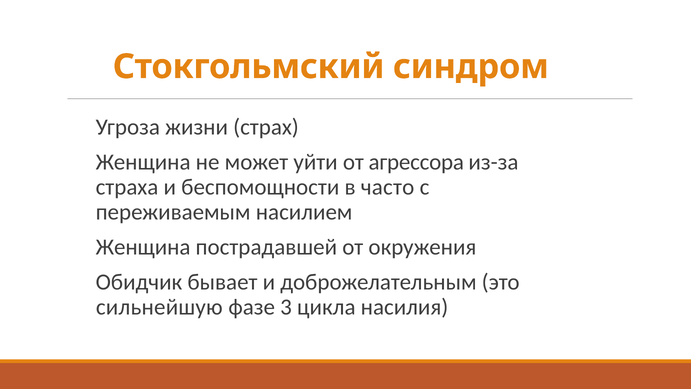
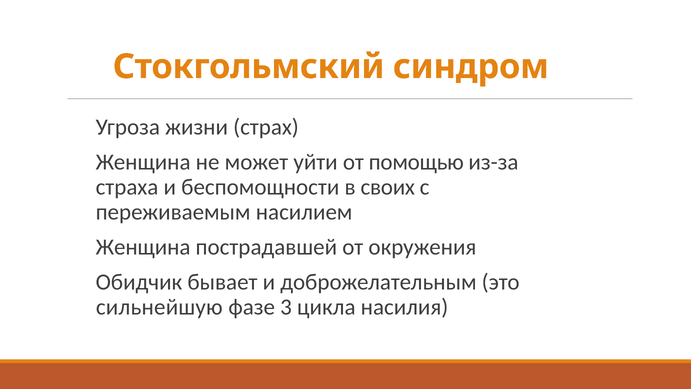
агрессора: агрессора -> помощью (416, 162)
часто: часто -> своих (388, 187)
